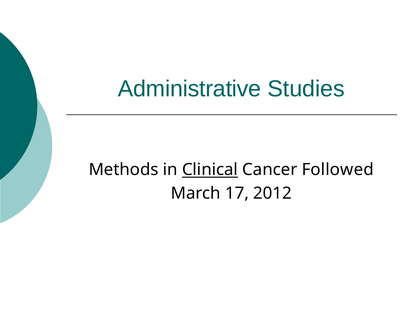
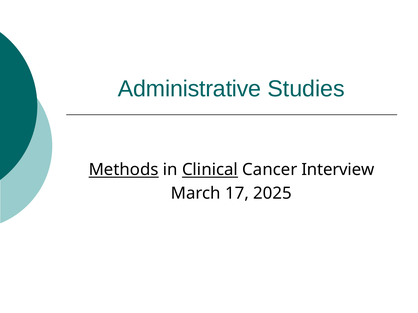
Methods underline: none -> present (124, 170)
Followed: Followed -> Interview (338, 170)
2012: 2012 -> 2025 (273, 194)
